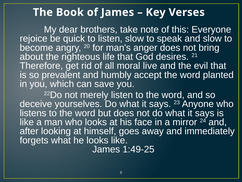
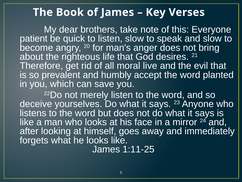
rejoice: rejoice -> patient (34, 39)
1:49-25: 1:49-25 -> 1:11-25 (138, 149)
